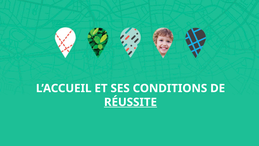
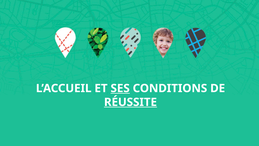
SES underline: none -> present (120, 88)
